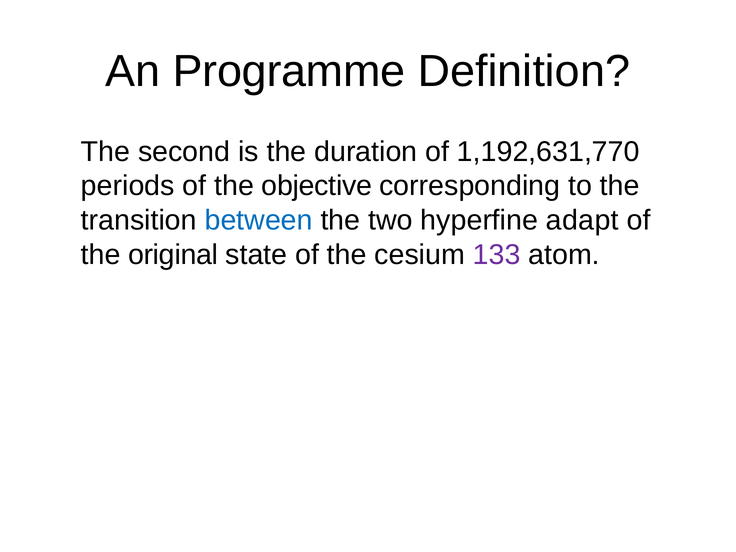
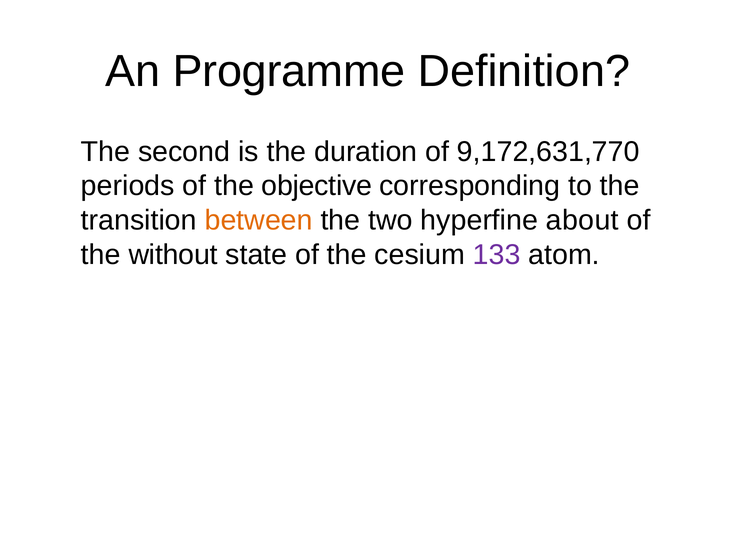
1,192,631,770: 1,192,631,770 -> 9,172,631,770 (548, 152)
between colour: blue -> orange (259, 220)
adapt: adapt -> about (582, 220)
original: original -> without (173, 255)
